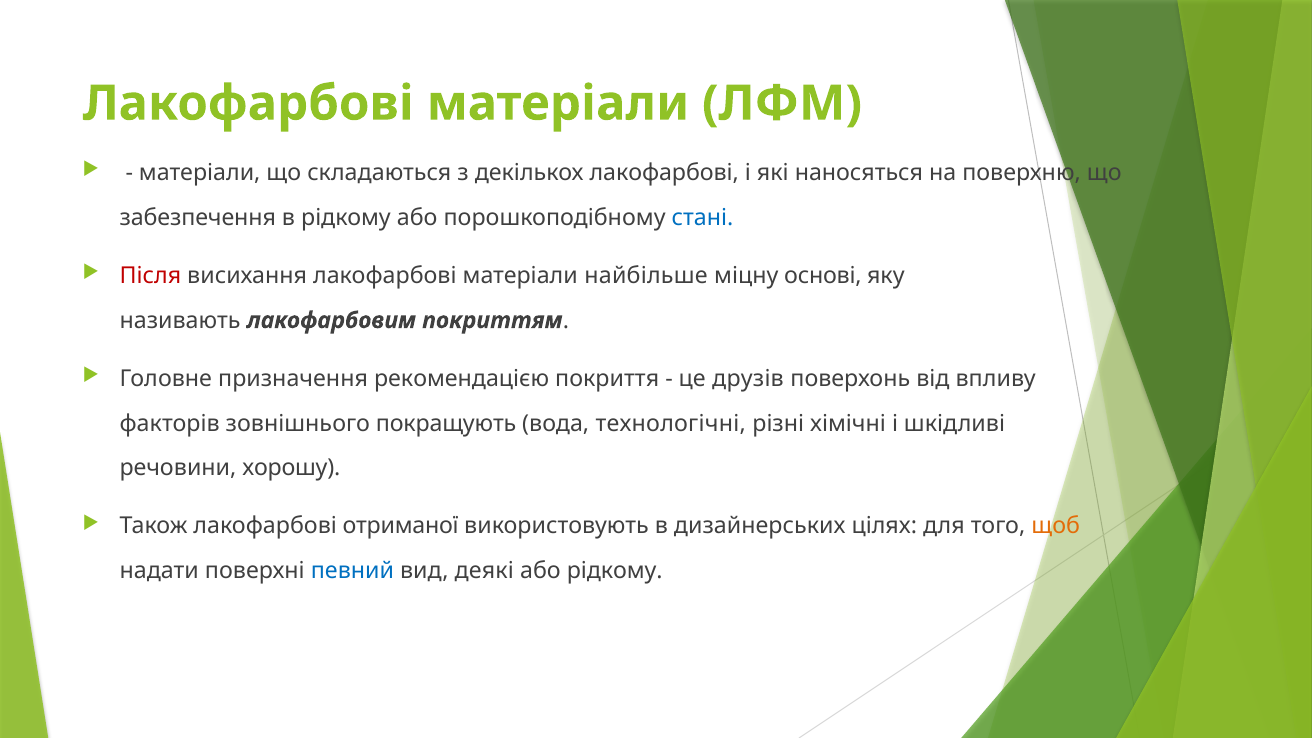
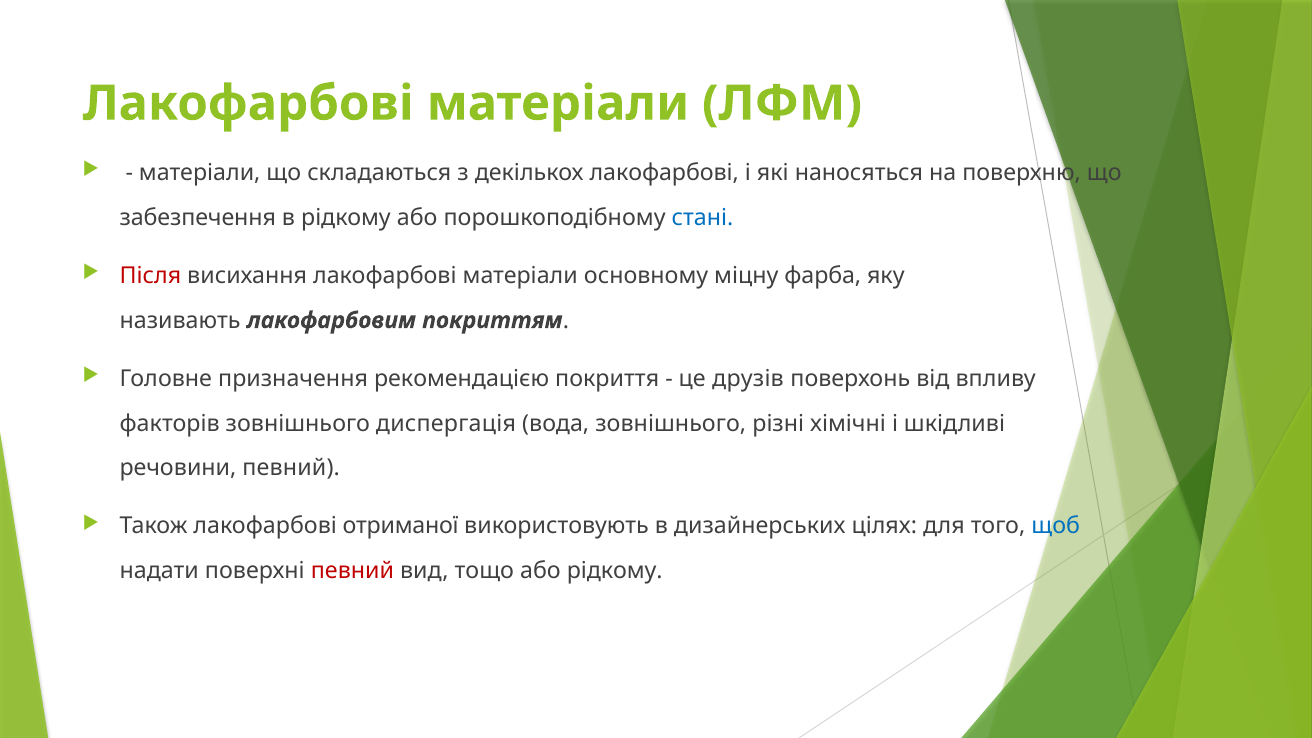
найбільше: найбільше -> основному (646, 276)
основі: основі -> фарба (823, 276)
покращують: покращують -> диспергація (446, 423)
вода технологічні: технологічні -> зовнішнього (671, 423)
речовини хорошу: хорошу -> певний (291, 468)
щоб colour: orange -> blue (1056, 526)
певний colour: blue -> red (352, 571)
деякі: деякі -> тощо (484, 571)
